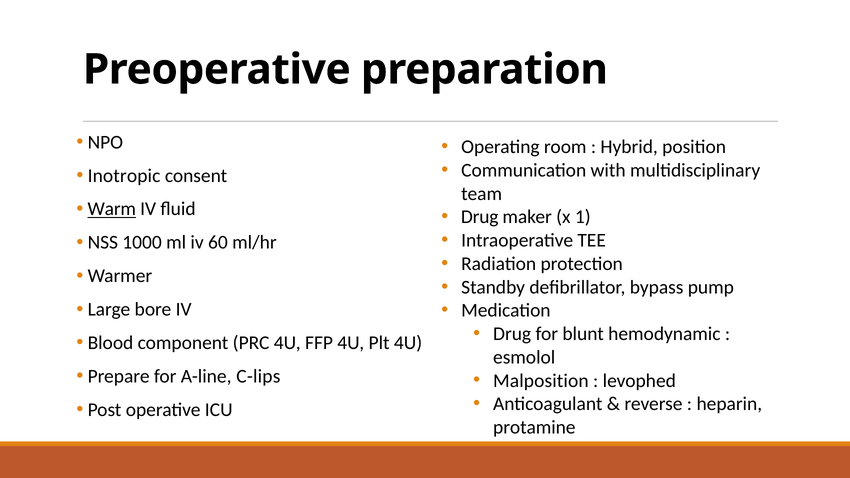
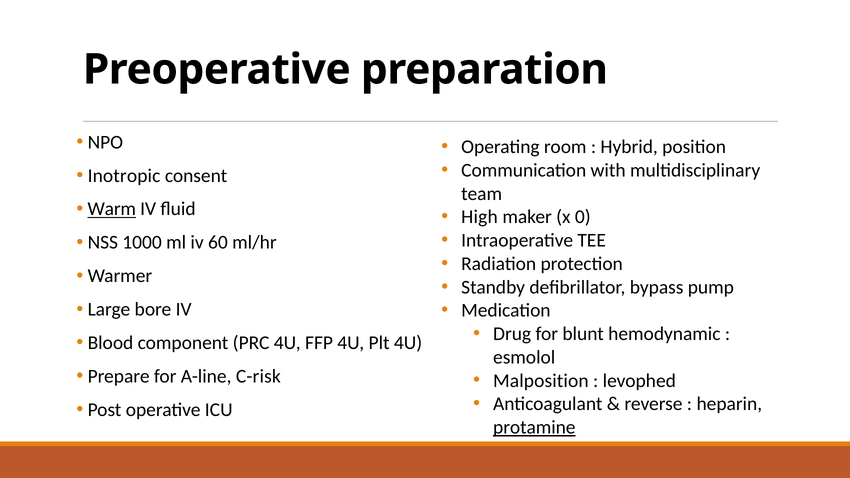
Drug: Drug -> High (480, 217)
1: 1 -> 0 (583, 217)
C-lips: C-lips -> C-risk (258, 376)
protamine underline: none -> present (534, 427)
